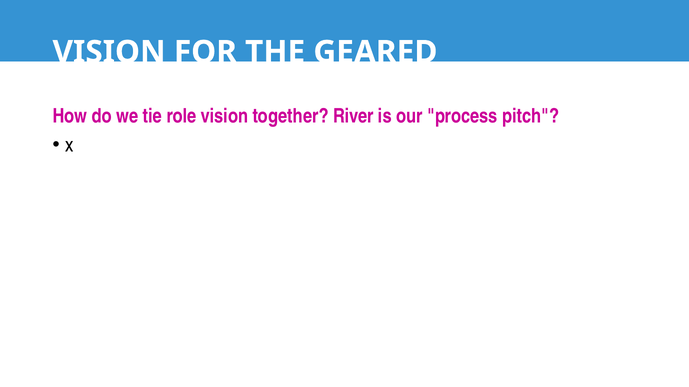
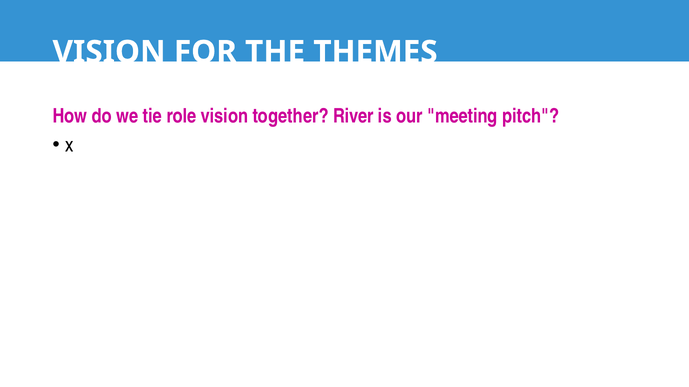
GEARED: GEARED -> THEMES (375, 52)
process: process -> meeting (462, 116)
